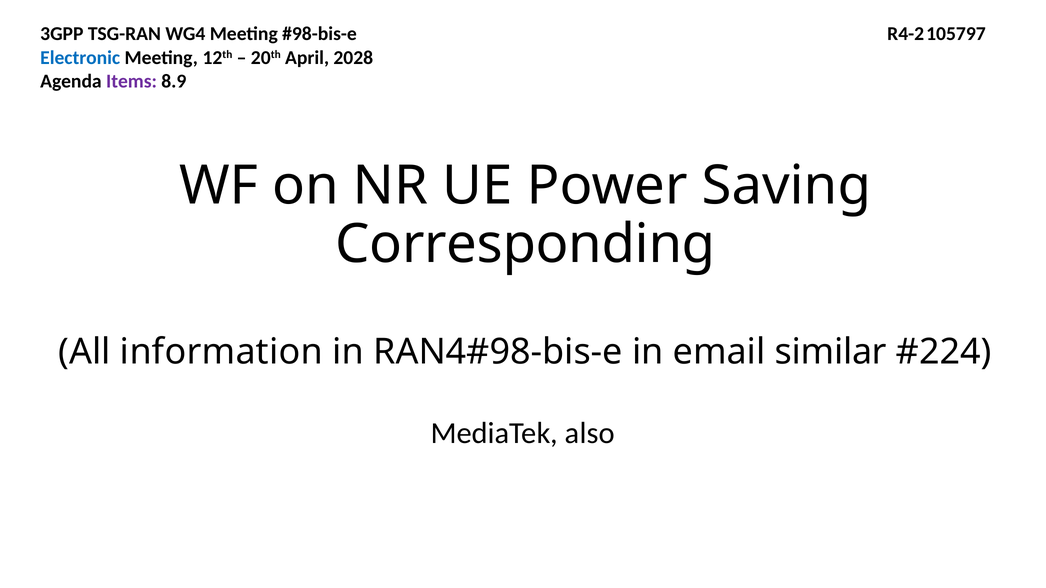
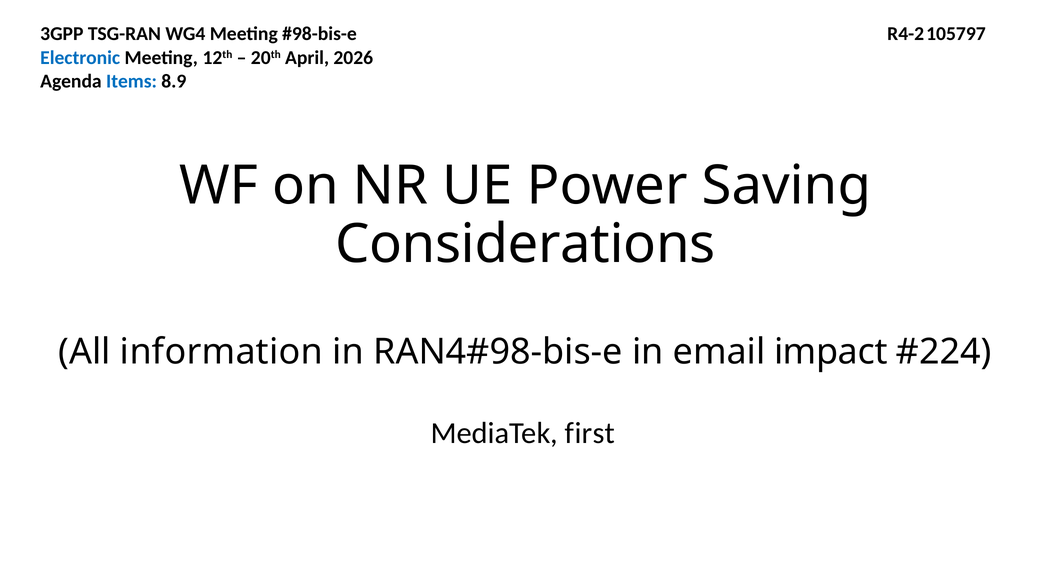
2028: 2028 -> 2026 (353, 58)
Items colour: purple -> blue (132, 81)
Corresponding: Corresponding -> Considerations (525, 244)
similar: similar -> impact (831, 352)
also: also -> first (590, 433)
